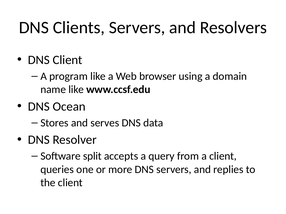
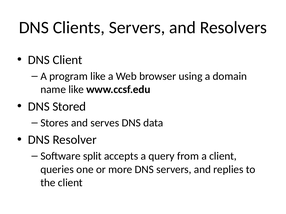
Ocean: Ocean -> Stored (69, 107)
